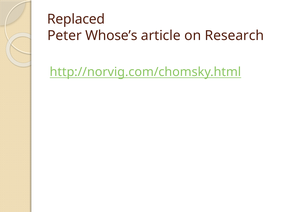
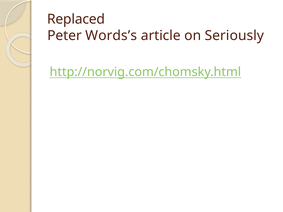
Whose’s: Whose’s -> Words’s (111, 36)
Research: Research -> Seriously (234, 36)
